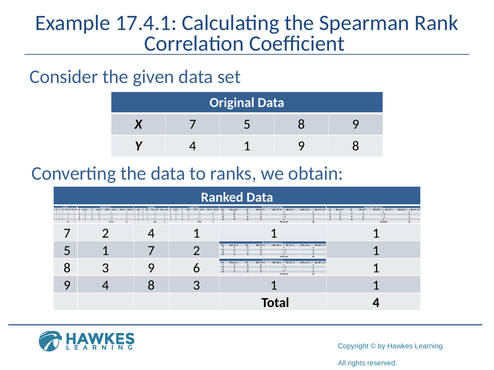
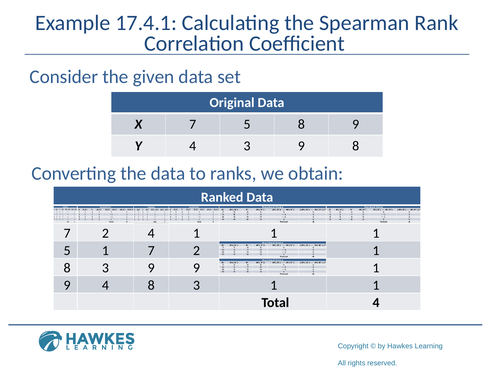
Y 4 1: 1 -> 3 (247, 146)
9 6: 6 -> 9 (197, 268)
